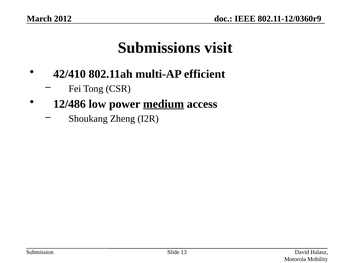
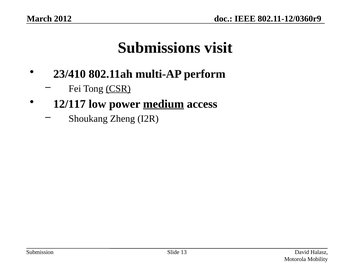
42/410: 42/410 -> 23/410 (69, 74)
efficient: efficient -> perform (205, 74)
CSR underline: none -> present (118, 89)
12/486: 12/486 -> 12/117 (69, 104)
